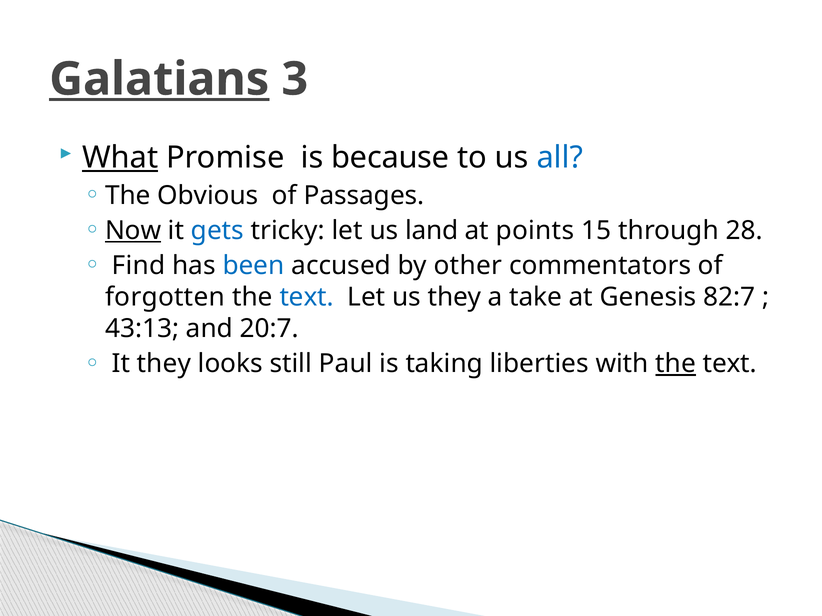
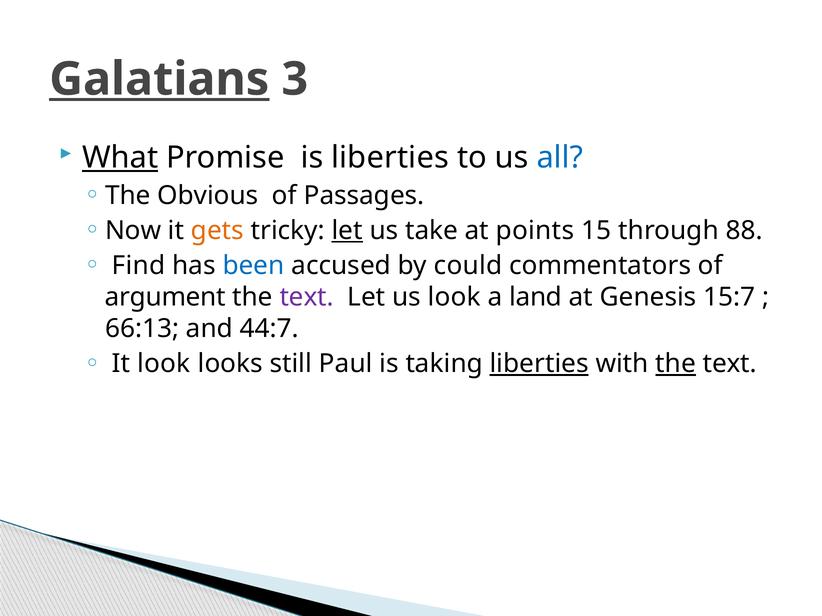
is because: because -> liberties (390, 158)
Now underline: present -> none (133, 231)
gets colour: blue -> orange (217, 231)
let underline: none -> present (347, 231)
land: land -> take (432, 231)
28: 28 -> 88 (744, 231)
other: other -> could (468, 266)
forgotten: forgotten -> argument (165, 297)
text colour: blue -> purple (307, 297)
us they: they -> look (454, 297)
take: take -> land (536, 297)
82:7: 82:7 -> 15:7 (729, 297)
43:13: 43:13 -> 66:13 (142, 329)
20:7: 20:7 -> 44:7 (269, 329)
It they: they -> look (164, 364)
liberties underline: none -> present (539, 364)
